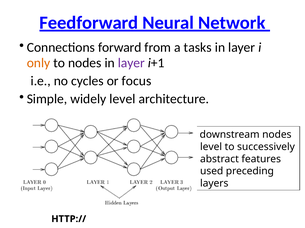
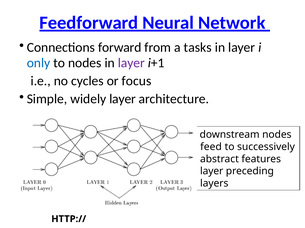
only colour: orange -> blue (39, 63)
widely level: level -> layer (123, 99)
level: level -> feed (211, 147)
used: used -> layer (212, 172)
